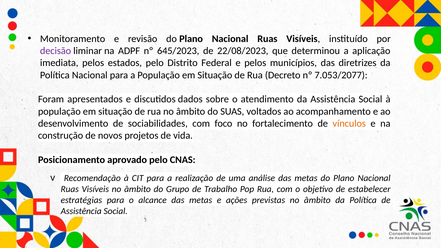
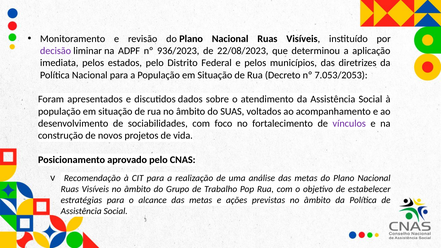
645/2023: 645/2023 -> 936/2023 (178, 51)
7.053/2077: 7.053/2077 -> 7.053/2053 (341, 75)
vínculos colour: orange -> purple (349, 124)
